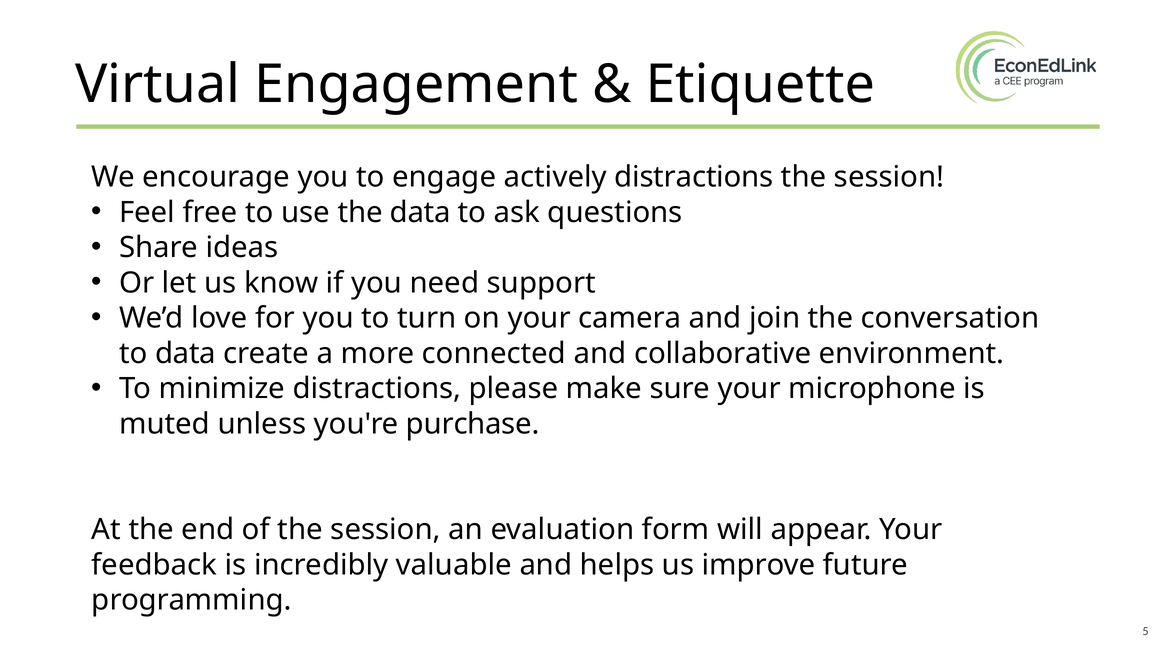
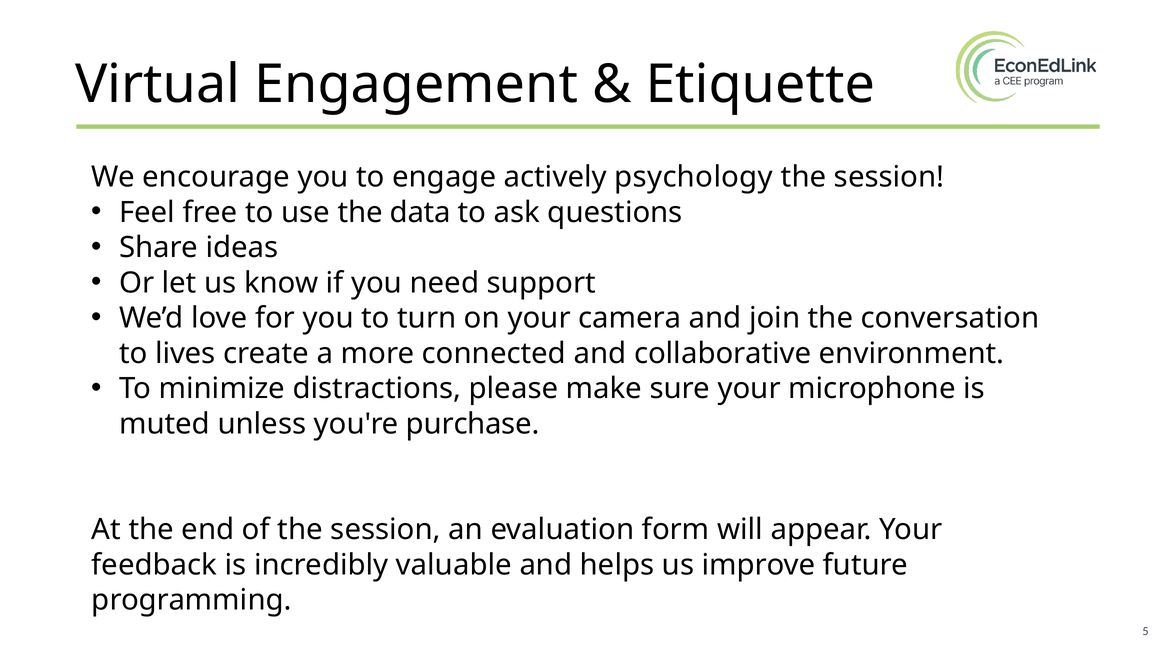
actively distractions: distractions -> psychology (694, 177)
to data: data -> lives (185, 354)
